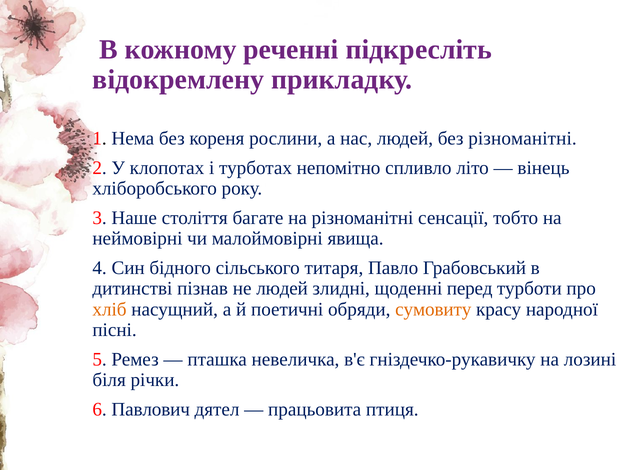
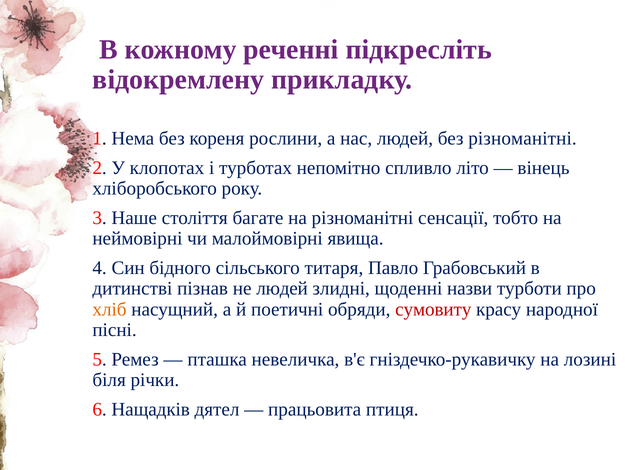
перед: перед -> назви (470, 289)
сумовиту colour: orange -> red (433, 309)
Павлович: Павлович -> Нащадків (151, 410)
